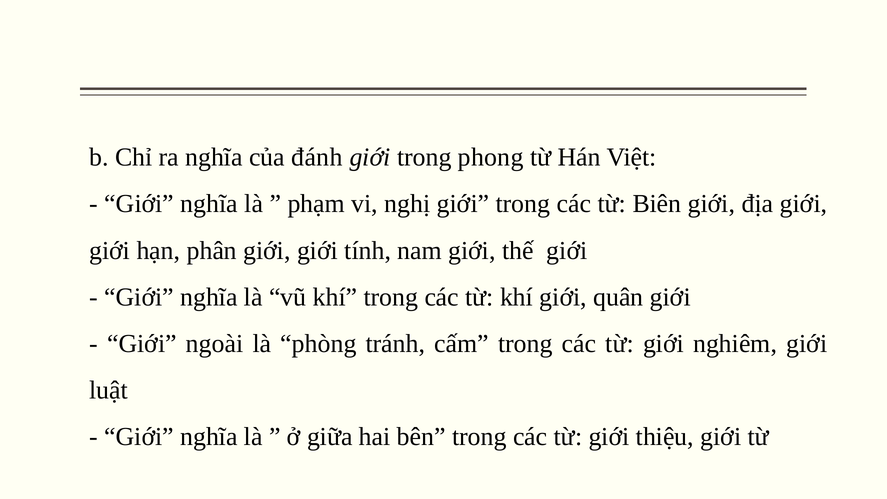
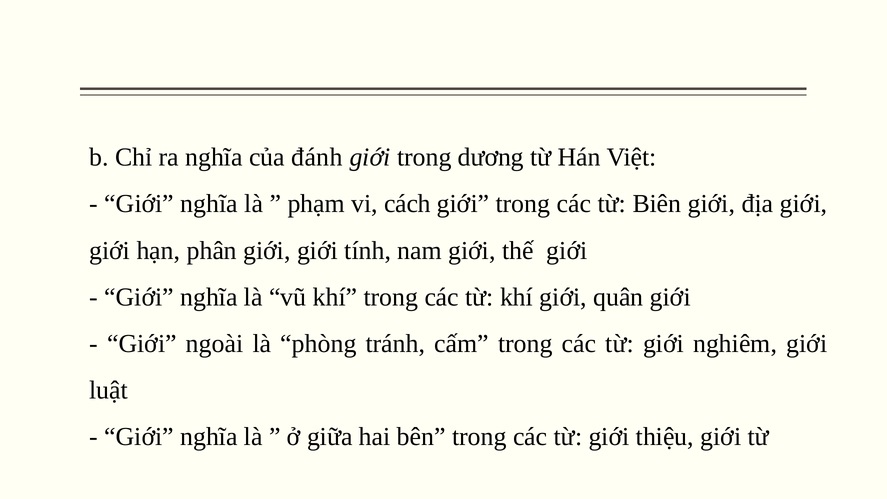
phong: phong -> dương (491, 157)
nghị: nghị -> cách (408, 204)
